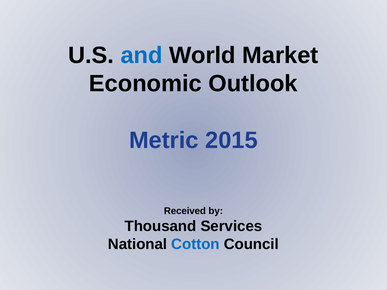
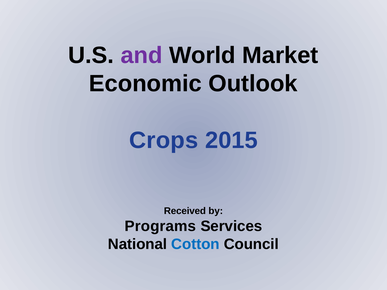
and colour: blue -> purple (142, 55)
Metric: Metric -> Crops (164, 140)
Thousand: Thousand -> Programs (160, 226)
